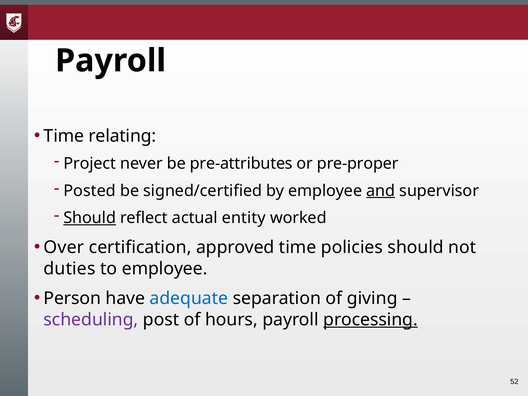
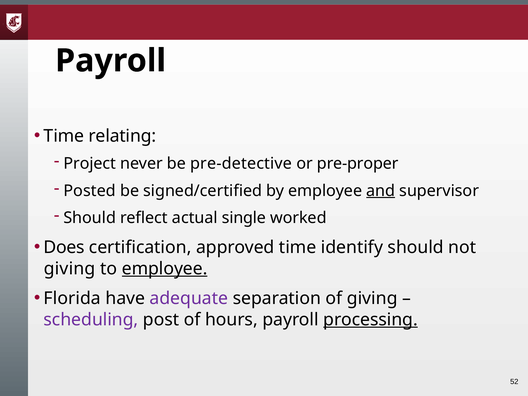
pre-attributes: pre-attributes -> pre-detective (241, 164)
Should underline: present -> none (90, 218)
entity: entity -> single (244, 218)
Over: Over -> Does (64, 247)
policies: policies -> identify (352, 247)
duties: duties -> giving (70, 269)
employee underline: none -> present (165, 269)
Person: Person -> Florida (72, 298)
adequate colour: blue -> purple (189, 298)
